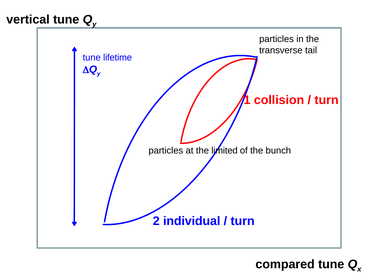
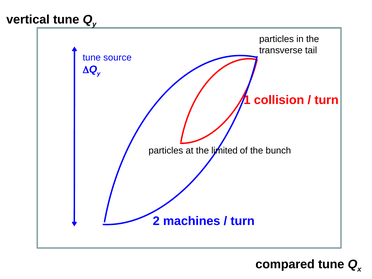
lifetime: lifetime -> source (117, 58)
individual: individual -> machines (192, 221)
